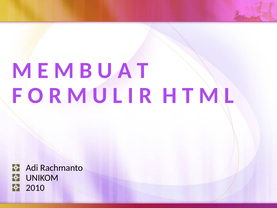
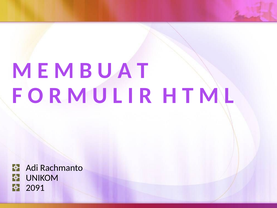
2010: 2010 -> 2091 (35, 188)
